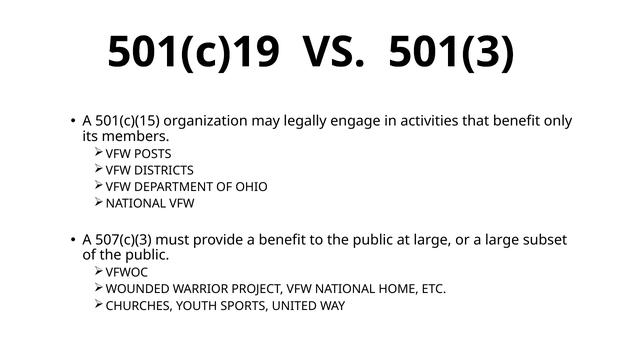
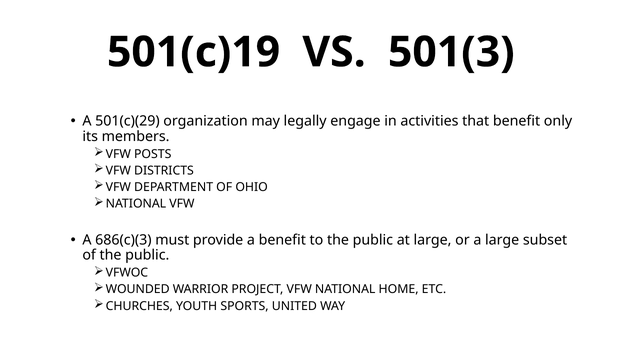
501(c)(15: 501(c)(15 -> 501(c)(29 (127, 121)
507(c)(3: 507(c)(3 -> 686(c)(3 (123, 240)
